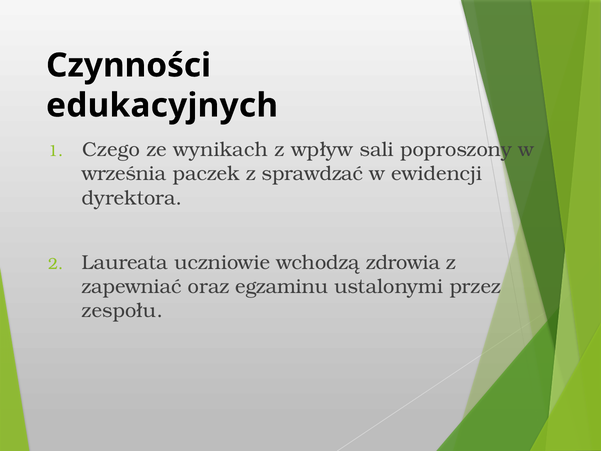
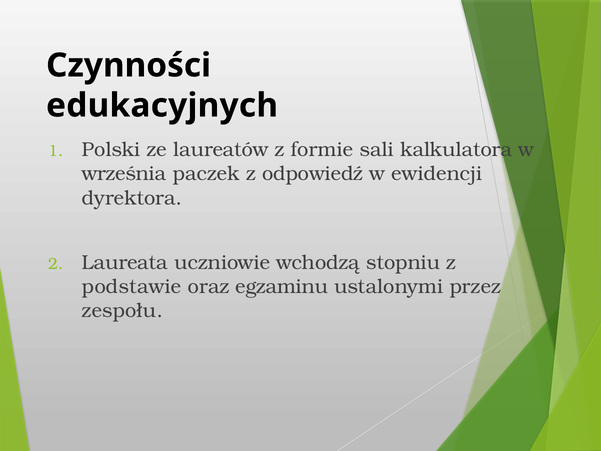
Czego: Czego -> Polski (111, 150)
wynikach: wynikach -> laureatów (221, 150)
wpływ: wpływ -> formie (322, 150)
poproszony: poproszony -> kalkulatora (456, 150)
sprawdzać: sprawdzać -> odpowiedź (313, 174)
zdrowia: zdrowia -> stopniu (403, 263)
zapewniać: zapewniać -> podstawie (132, 287)
